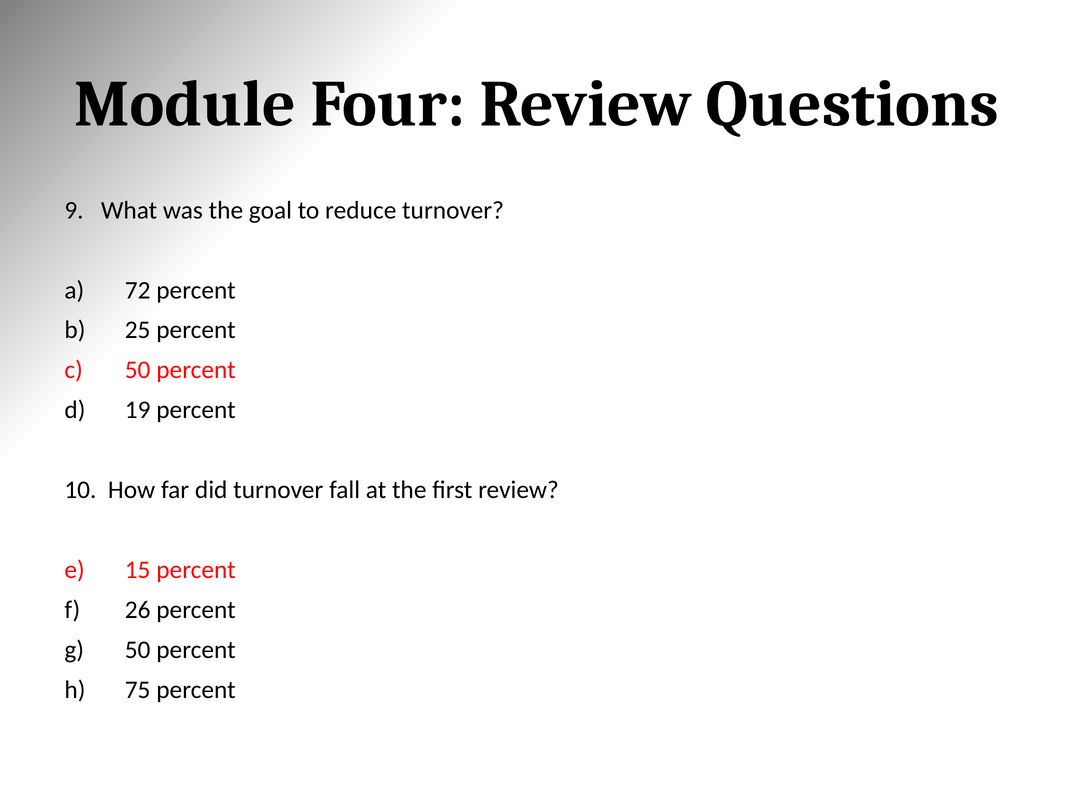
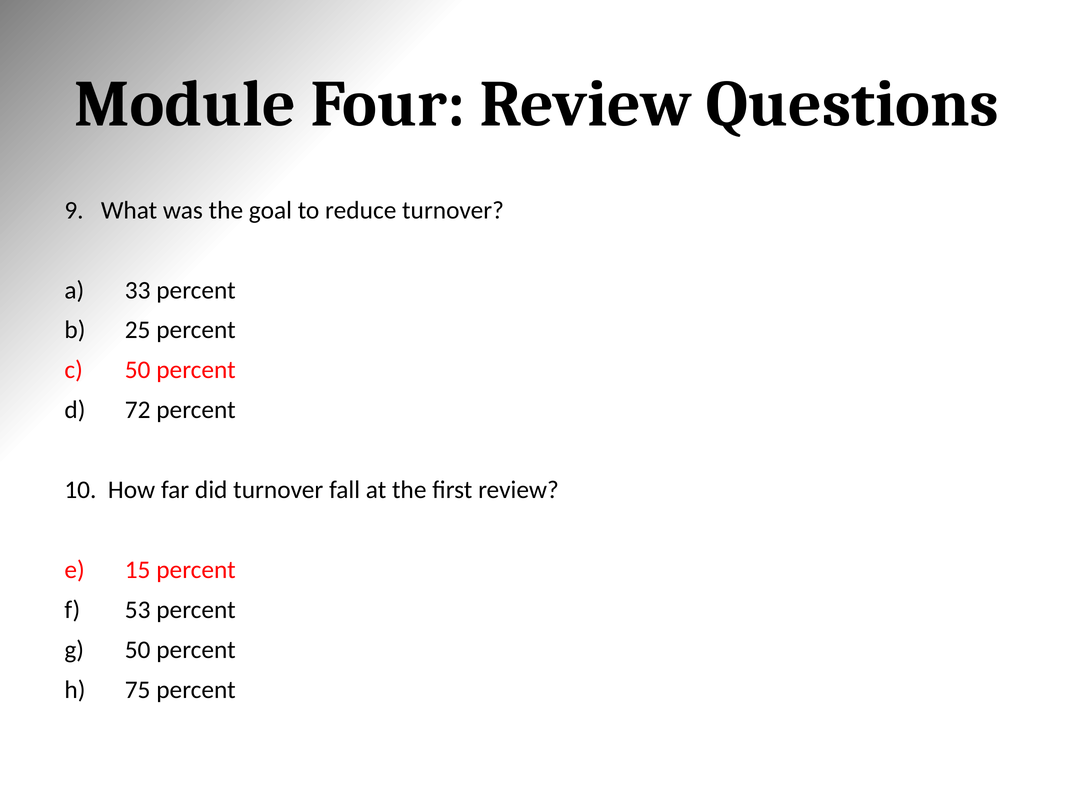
72: 72 -> 33 (138, 290)
19: 19 -> 72 (138, 410)
26: 26 -> 53 (138, 610)
